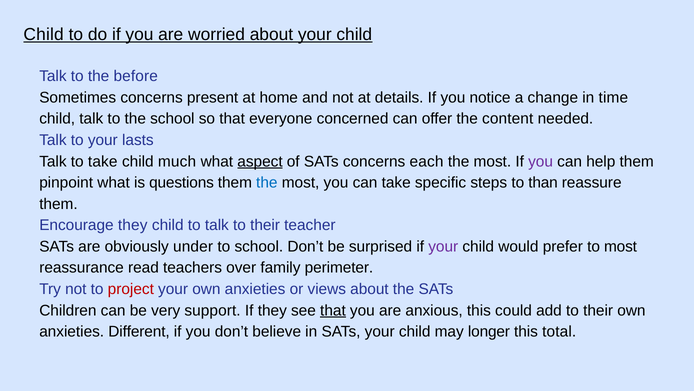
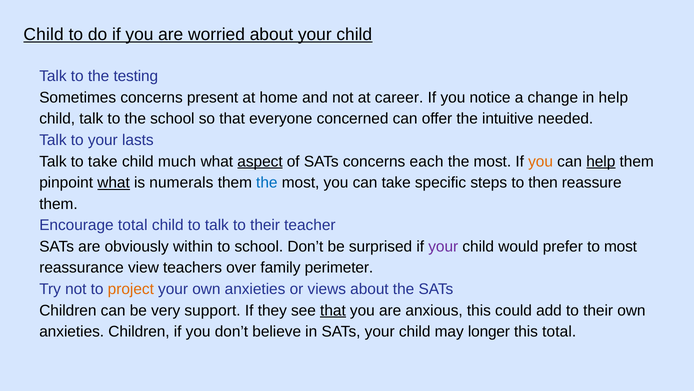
before: before -> testing (136, 76)
details: details -> career (399, 97)
in time: time -> help (613, 97)
content: content -> intuitive (508, 119)
you colour: purple -> orange (541, 161)
help underline: none -> present (601, 161)
what underline: none -> present (114, 182)
questions: questions -> numerals (181, 182)
than: than -> then (543, 182)
Encourage they: they -> total (133, 225)
under: under -> within (193, 246)
read: read -> view (143, 267)
project colour: red -> orange (131, 289)
anxieties Different: Different -> Children (139, 331)
